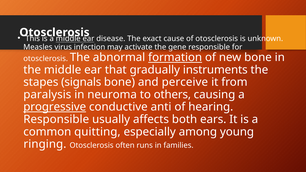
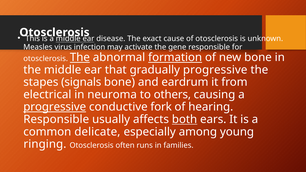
The underline: none -> present (80, 57)
gradually instruments: instruments -> progressive (215, 70)
perceive: perceive -> eardrum (185, 82)
paralysis: paralysis -> electrical (47, 95)
anti: anti -> fork (161, 107)
both underline: none -> present (185, 119)
quitting: quitting -> delicate (97, 132)
